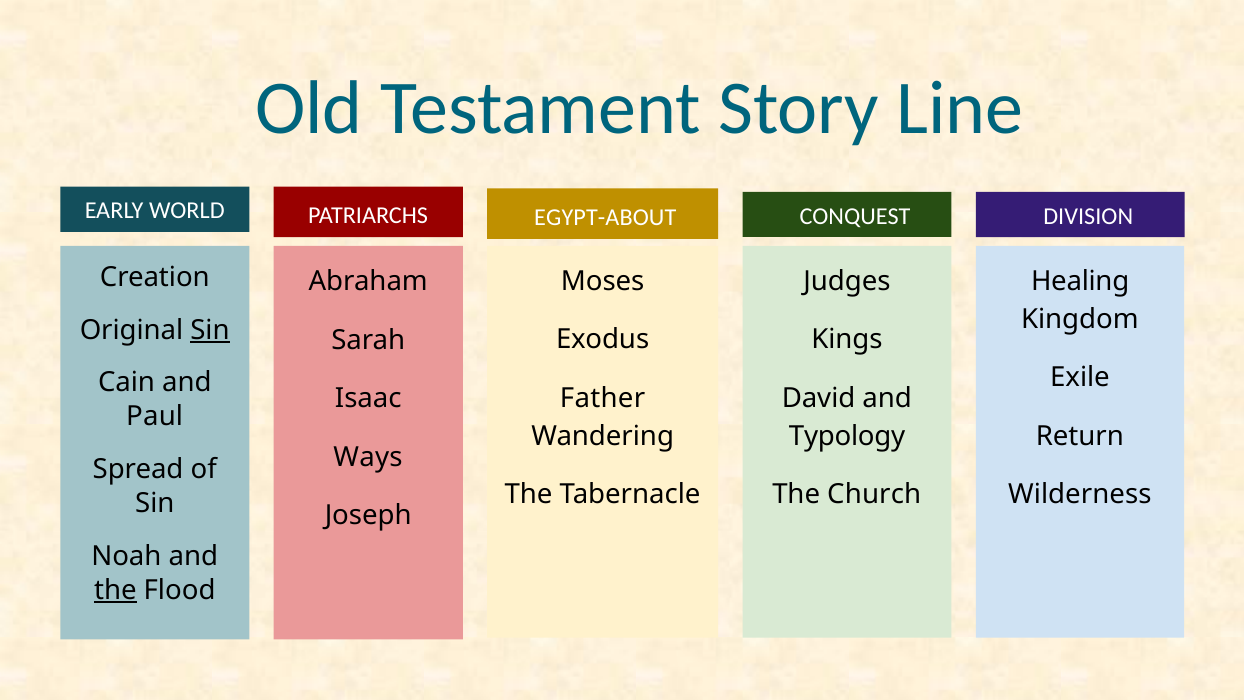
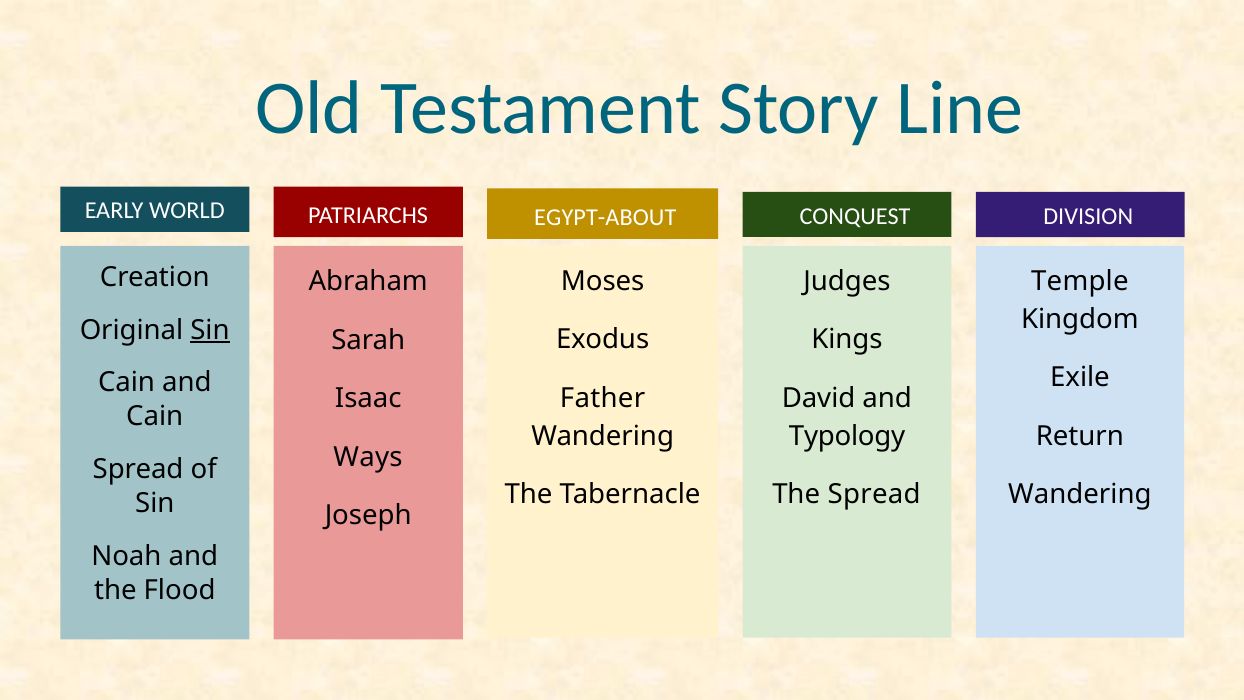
Healing: Healing -> Temple (1080, 281)
Paul: Paul -> Cain (155, 417)
The Church: Church -> Spread (874, 494)
Wilderness: Wilderness -> Wandering (1080, 494)
the underline: present -> none (115, 590)
